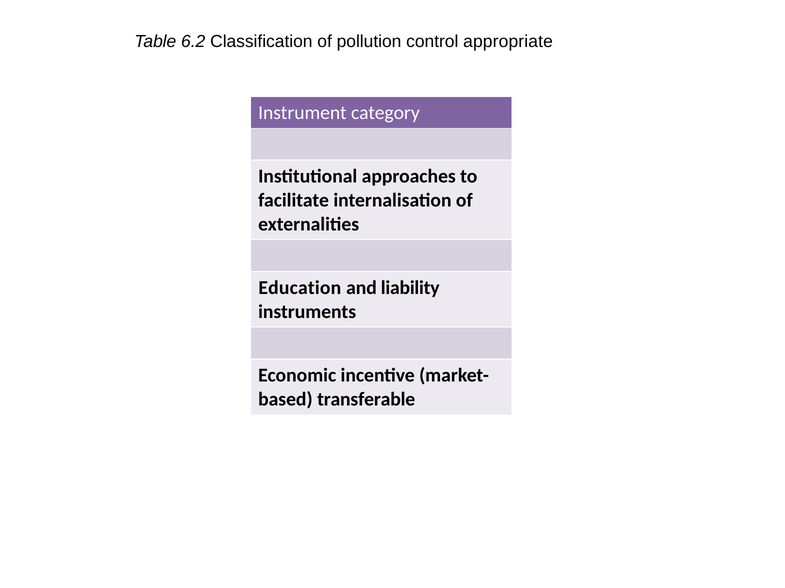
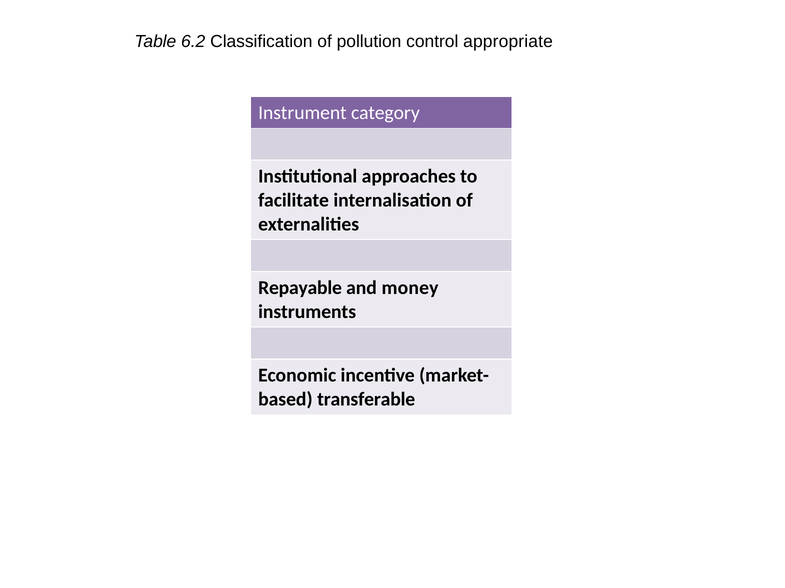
Education: Education -> Repayable (300, 288)
liability: liability -> money (410, 288)
